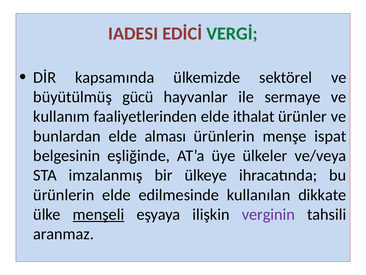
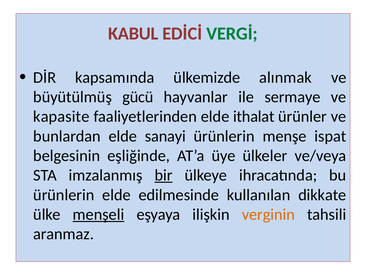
IADESI: IADESI -> KABUL (133, 33)
sektörel: sektörel -> alınmak (286, 77)
kullanım: kullanım -> kapasite (61, 116)
alması: alması -> sanayi (165, 136)
bir underline: none -> present (164, 175)
verginin colour: purple -> orange (268, 214)
